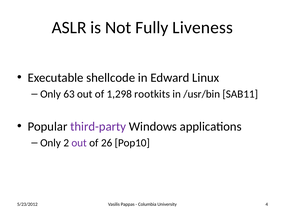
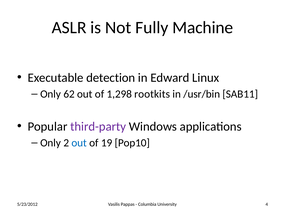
Liveness: Liveness -> Machine (203, 28)
shellcode: shellcode -> detection (111, 78)
63: 63 -> 62 (69, 94)
out colour: purple -> blue (79, 143)
26: 26 -> 19 (107, 143)
